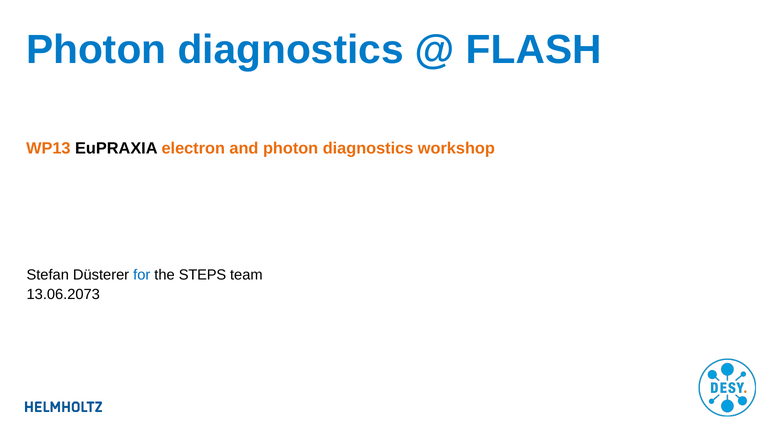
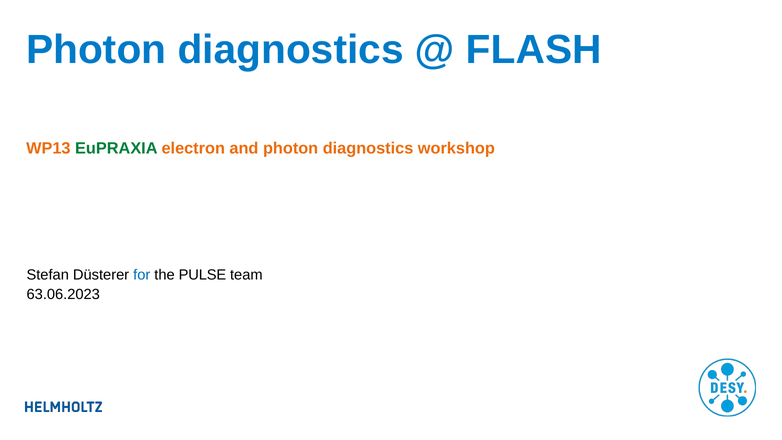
EuPRAXIA colour: black -> green (116, 148)
STEPS: STEPS -> PULSE (202, 275)
13.06.2073: 13.06.2073 -> 63.06.2023 (63, 294)
